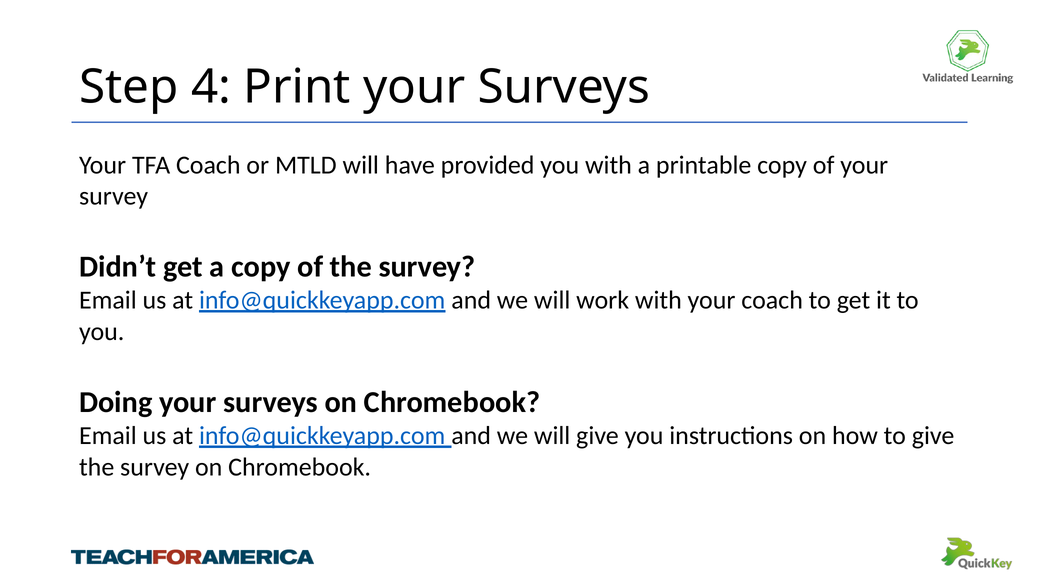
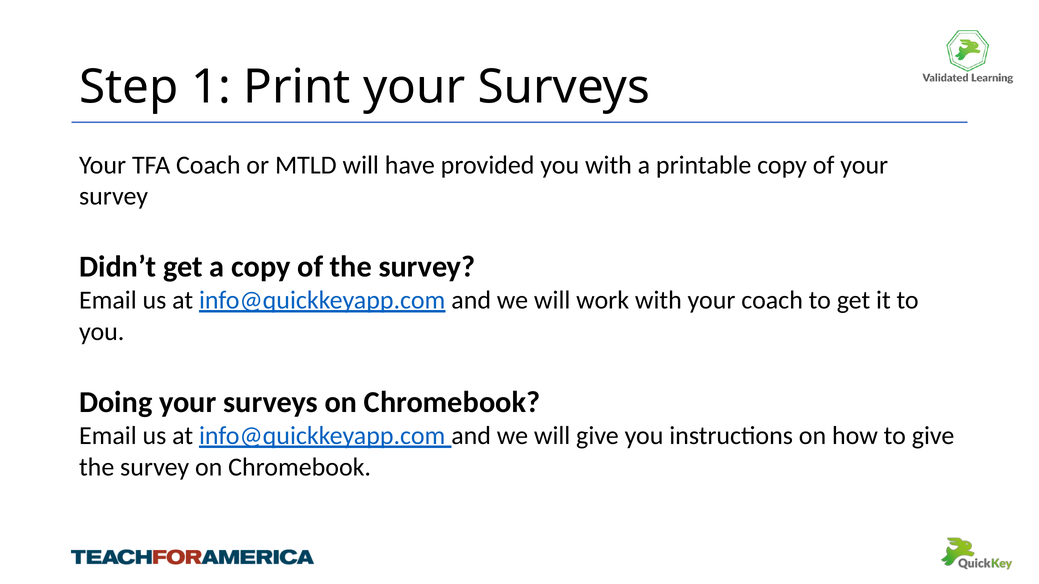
4: 4 -> 1 (211, 87)
